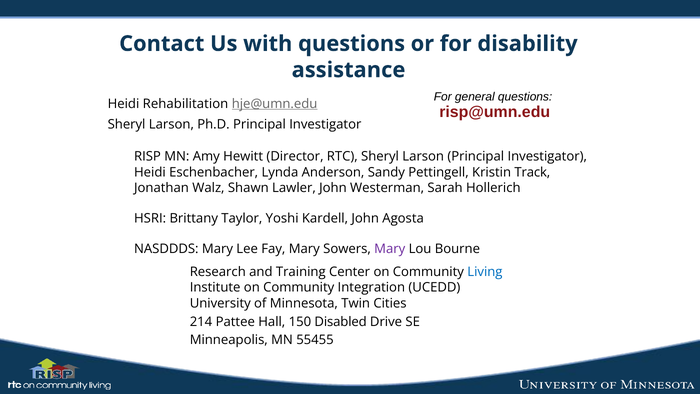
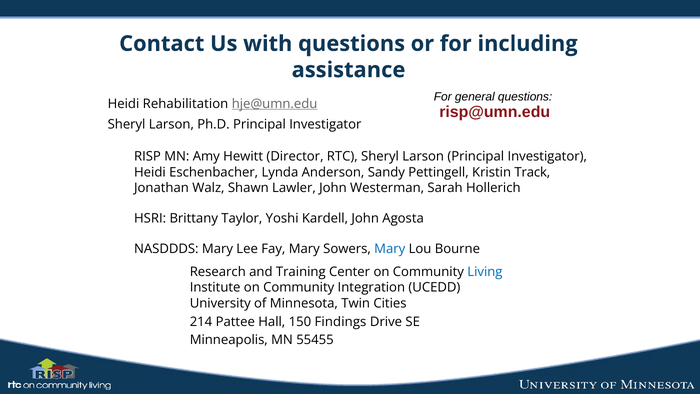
disability: disability -> including (528, 44)
Mary colour: purple -> blue (390, 249)
Disabled: Disabled -> Findings (340, 321)
